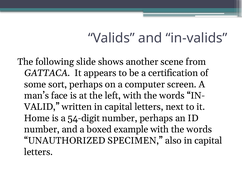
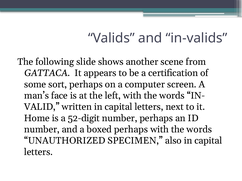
54-digit: 54-digit -> 52-digit (84, 118)
boxed example: example -> perhaps (131, 130)
